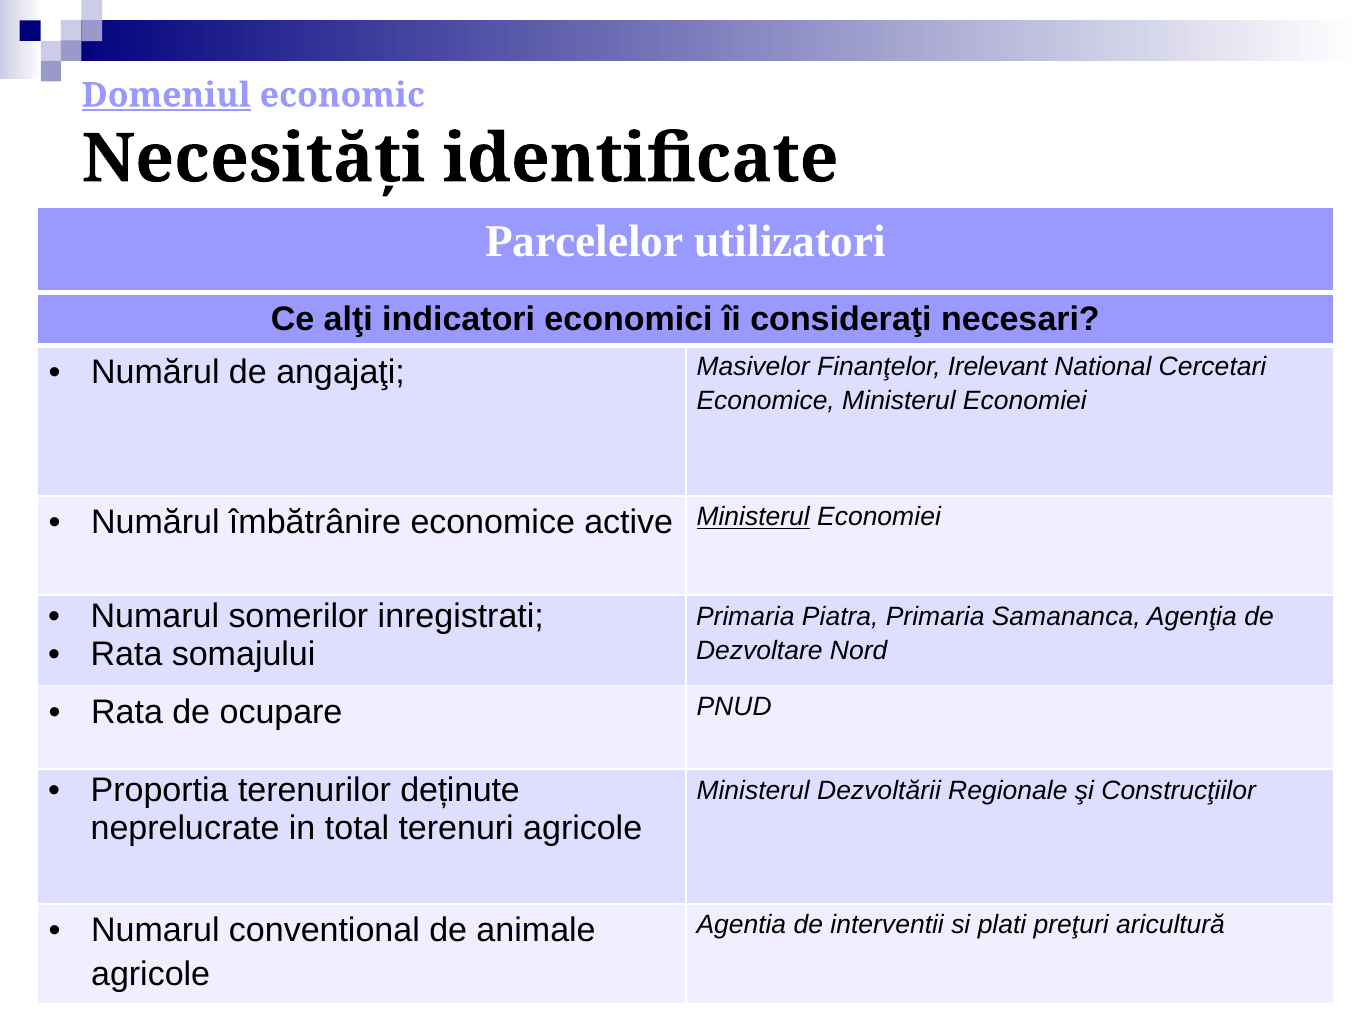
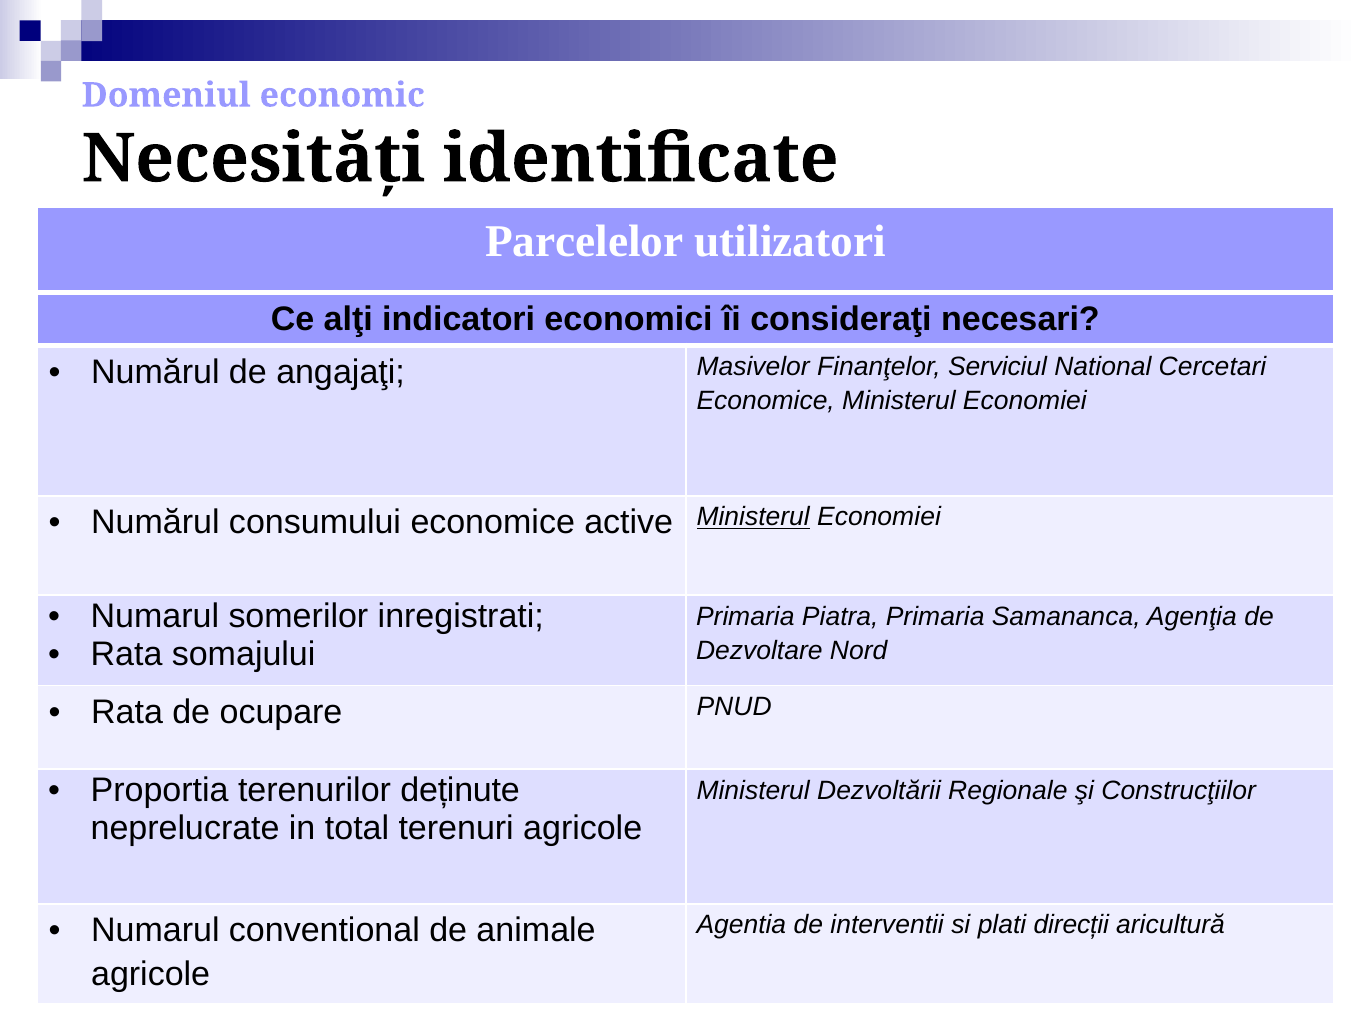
Domeniul underline: present -> none (166, 95)
Irelevant: Irelevant -> Serviciul (998, 366)
îmbătrânire: îmbătrânire -> consumului (315, 522)
preţuri: preţuri -> direcții (1071, 925)
